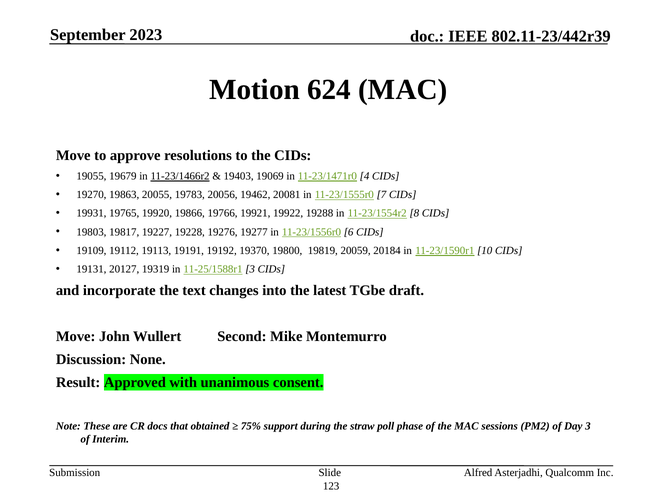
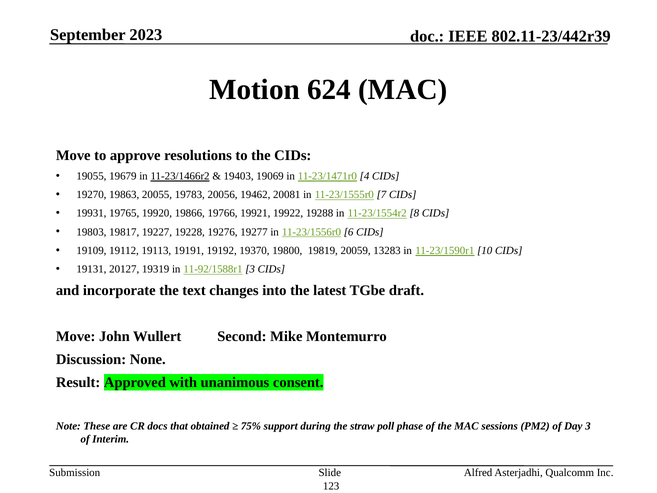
20184: 20184 -> 13283 (387, 250)
11-25/1588r1: 11-25/1588r1 -> 11-92/1588r1 (213, 269)
